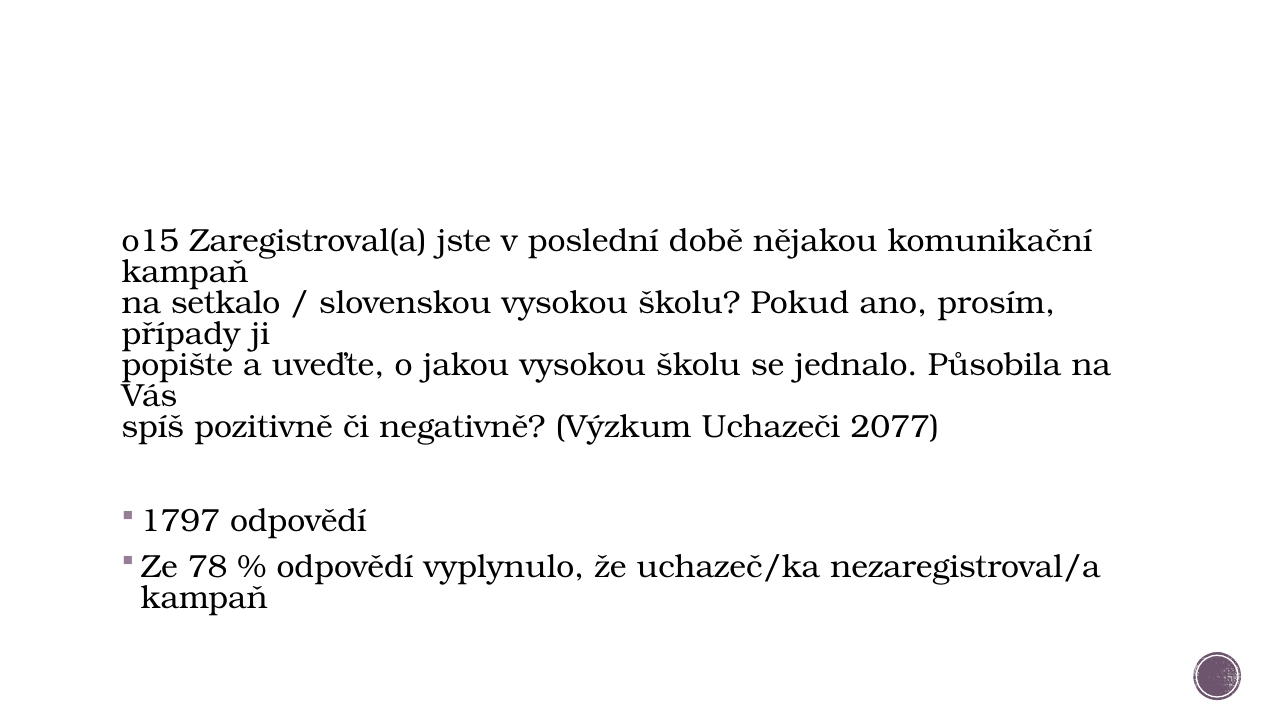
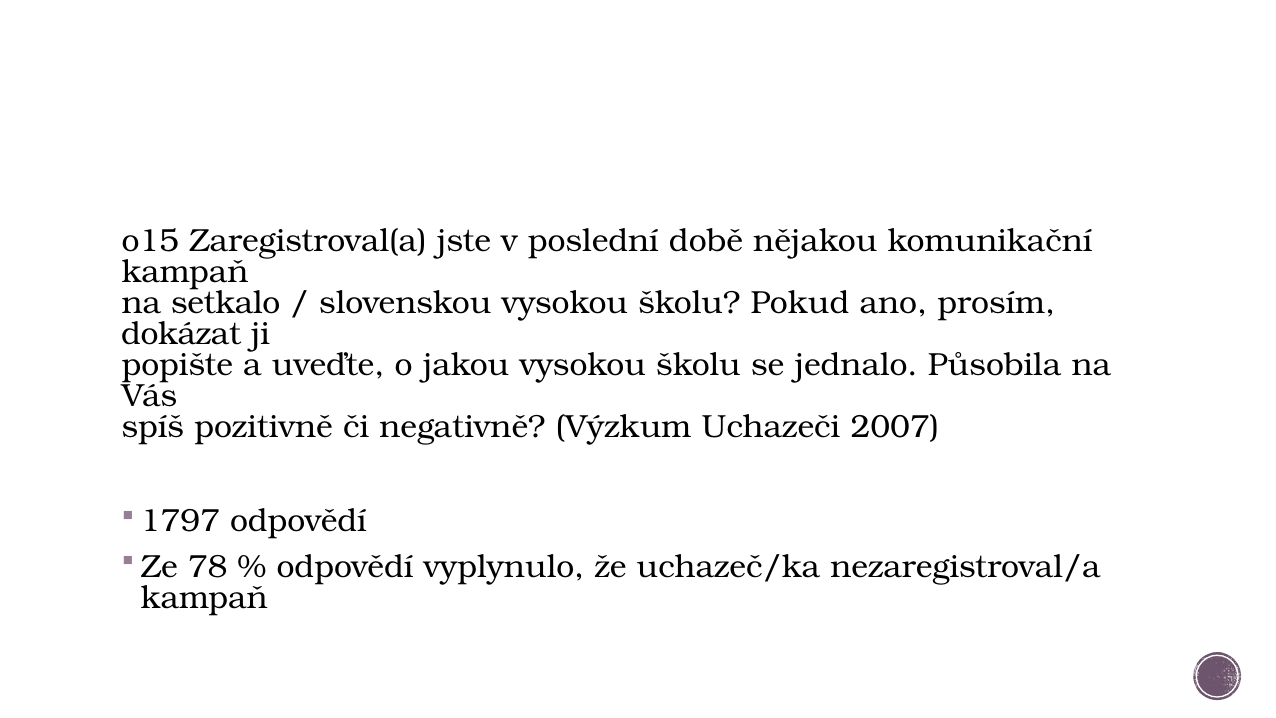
případy: případy -> dokázat (181, 334)
2077: 2077 -> 2007 (895, 427)
